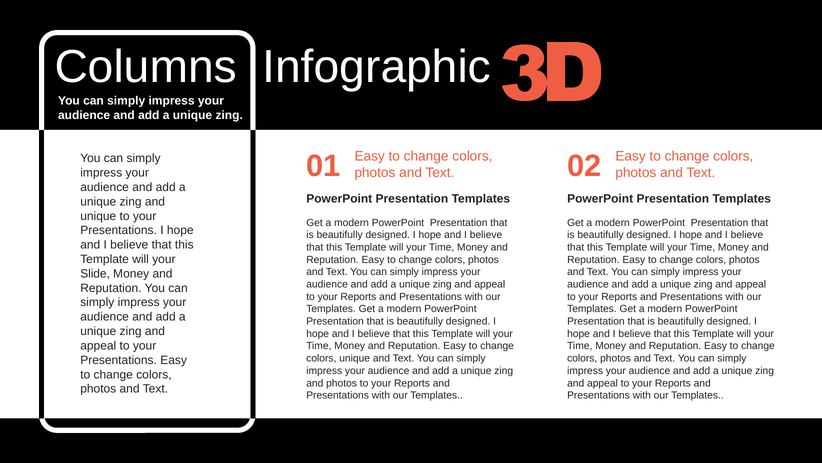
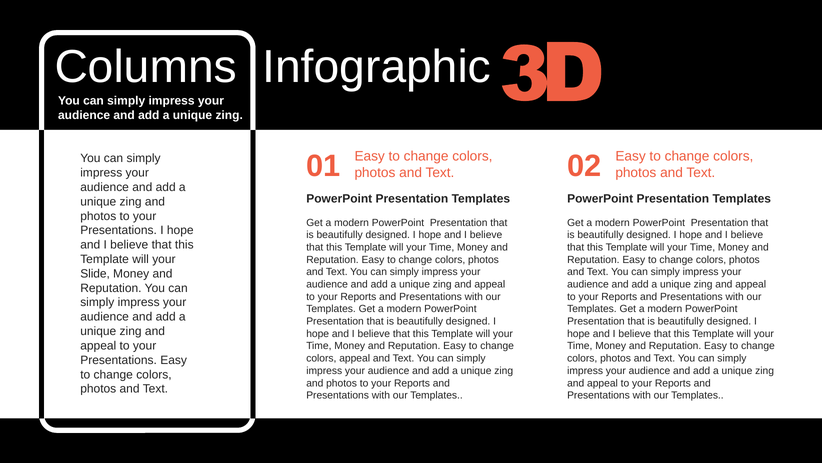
unique: unique -> photos (98, 216)
colors unique: unique -> appeal (355, 358)
